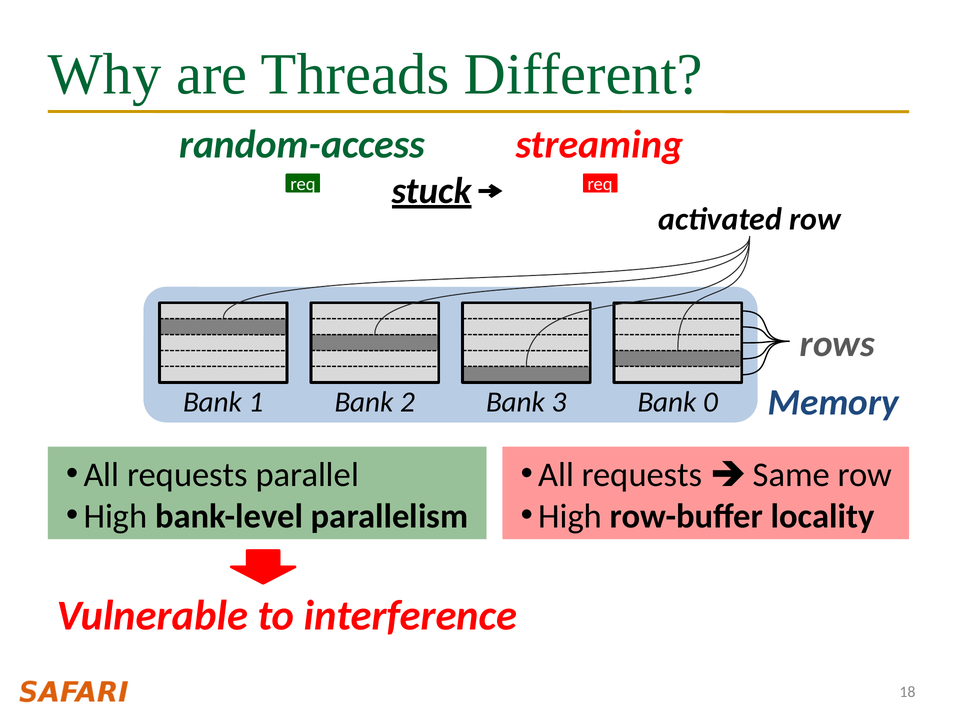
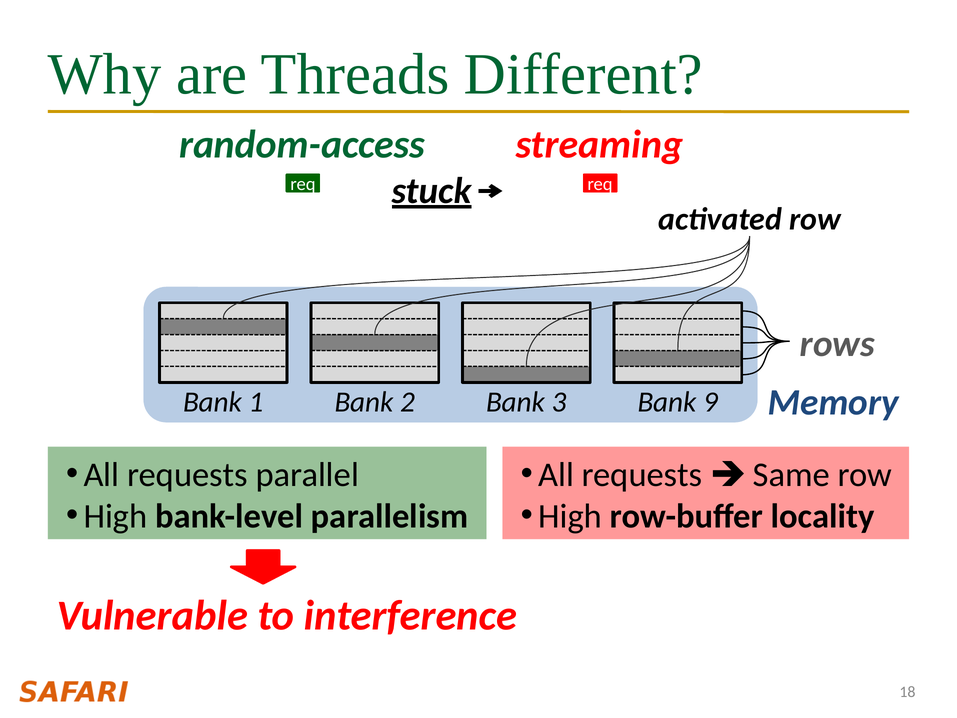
0: 0 -> 9 (711, 402)
